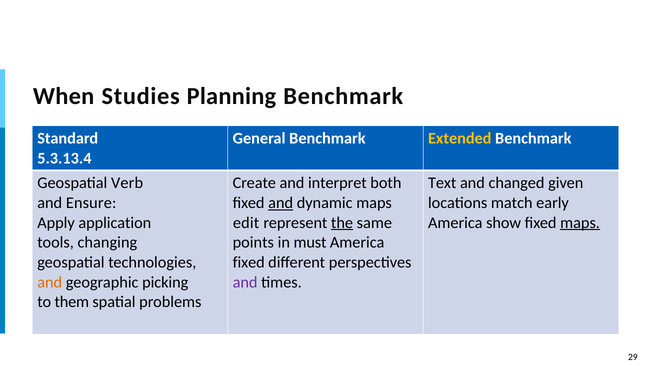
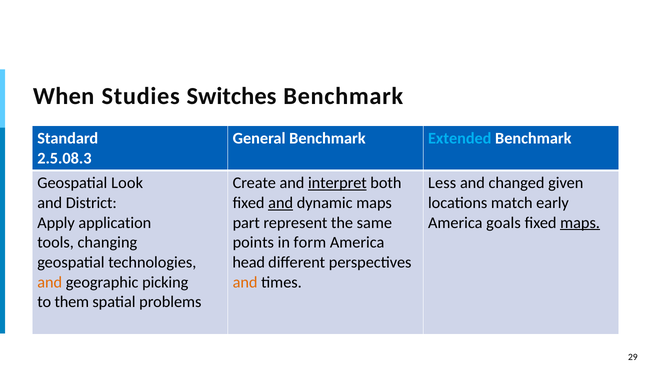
Planning: Planning -> Switches (231, 96)
Extended colour: yellow -> light blue (460, 138)
5.3.13.4: 5.3.13.4 -> 2.5.08.3 (64, 158)
Verb: Verb -> Look (127, 183)
interpret underline: none -> present (337, 183)
Text: Text -> Less (442, 183)
Ensure: Ensure -> District (91, 203)
edit: edit -> part (246, 223)
the underline: present -> none (342, 223)
show: show -> goals (504, 223)
must: must -> form (310, 243)
fixed: fixed -> head (249, 263)
and colour: purple -> orange (245, 282)
